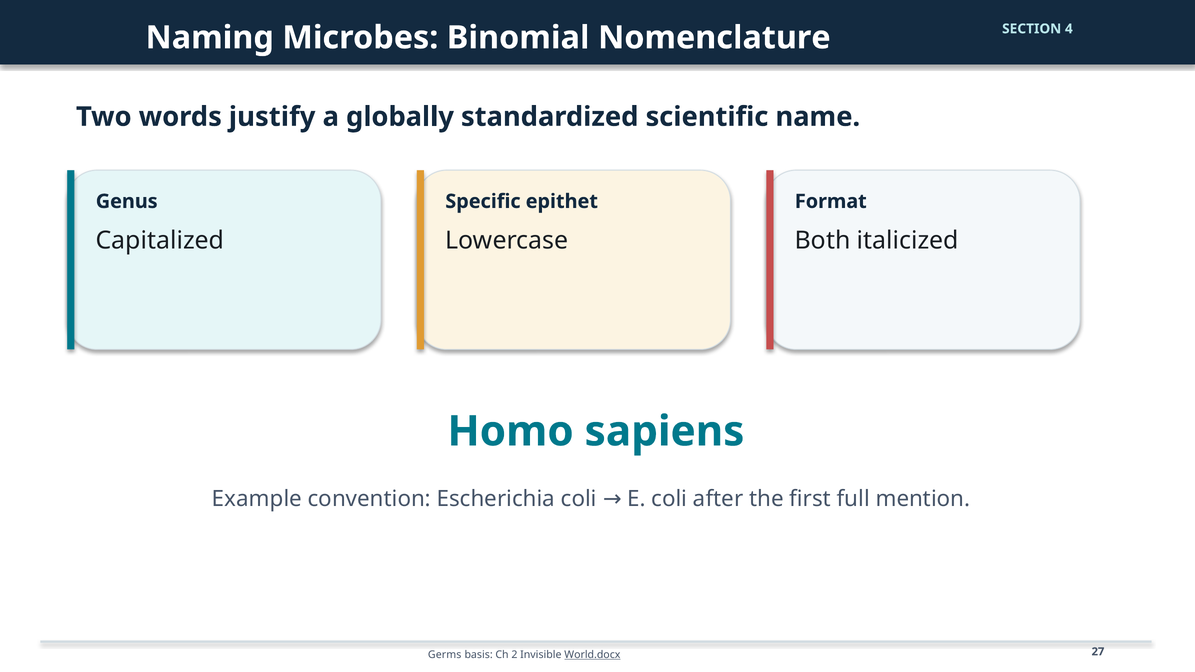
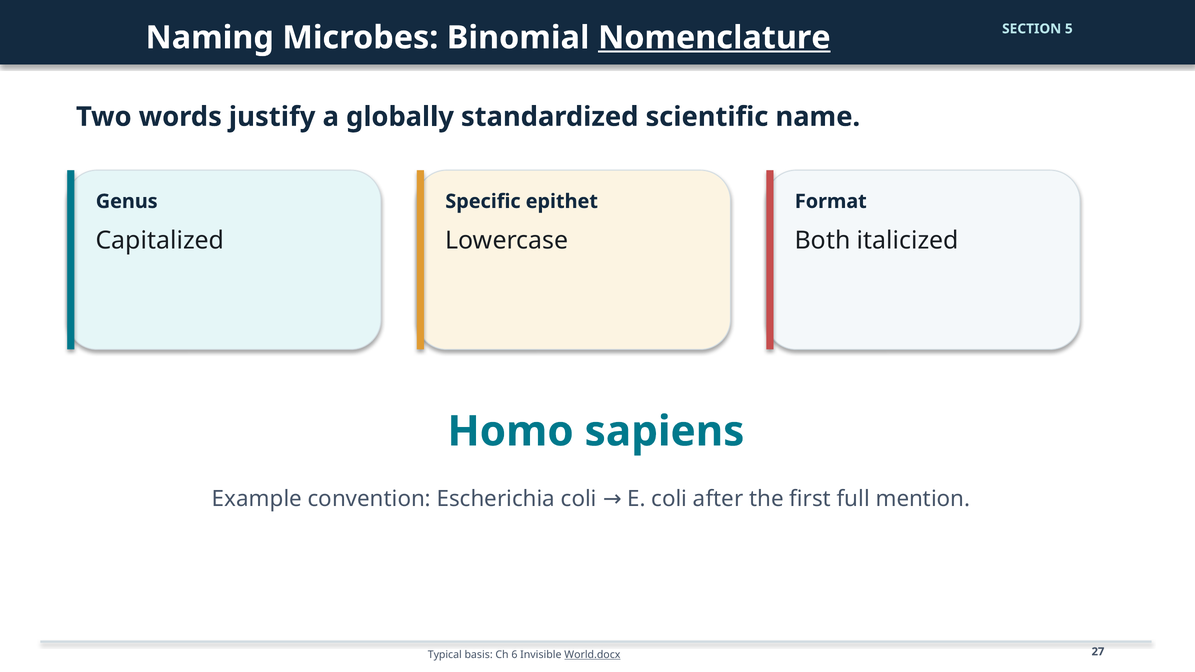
Nomenclature underline: none -> present (714, 38)
4: 4 -> 5 (1069, 29)
Germs: Germs -> Typical (445, 655)
2: 2 -> 6 (514, 655)
